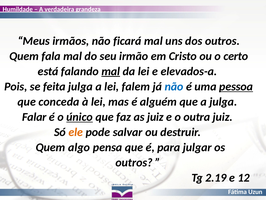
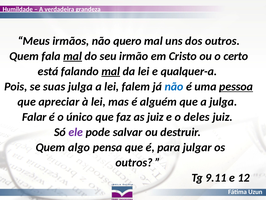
ficará: ficará -> quero (127, 41)
mal underline: none -> present (73, 56)
elevados-a: elevados-a -> qualquer-a (189, 71)
feita: feita -> suas (54, 86)
conceda: conceda -> apreciar (59, 102)
único underline: present -> none (80, 117)
outra: outra -> deles (197, 117)
ele colour: orange -> purple (76, 132)
2.19: 2.19 -> 9.11 (216, 177)
